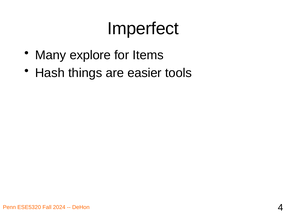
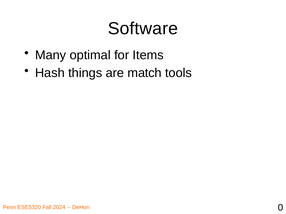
Imperfect: Imperfect -> Software (143, 29)
explore: explore -> optimal (90, 55)
easier: easier -> match (145, 73)
4: 4 -> 0 (280, 208)
